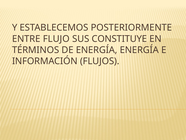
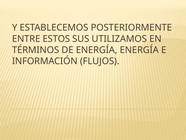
FLUJO: FLUJO -> ESTOS (56, 39)
CONSTITUYE: CONSTITUYE -> UTILIZAMOS (119, 39)
